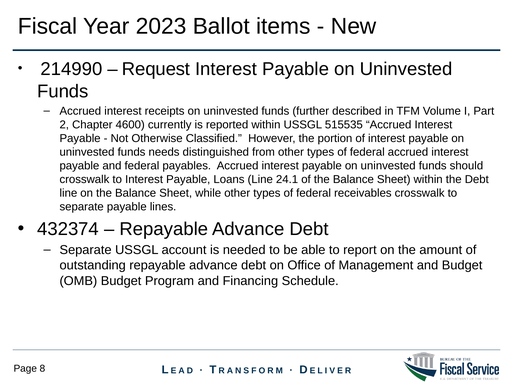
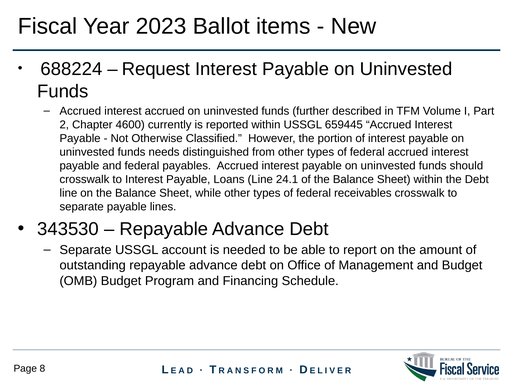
214990: 214990 -> 688224 (72, 69)
interest receipts: receipts -> accrued (165, 111)
515535: 515535 -> 659445 (344, 125)
432374: 432374 -> 343530 (68, 229)
